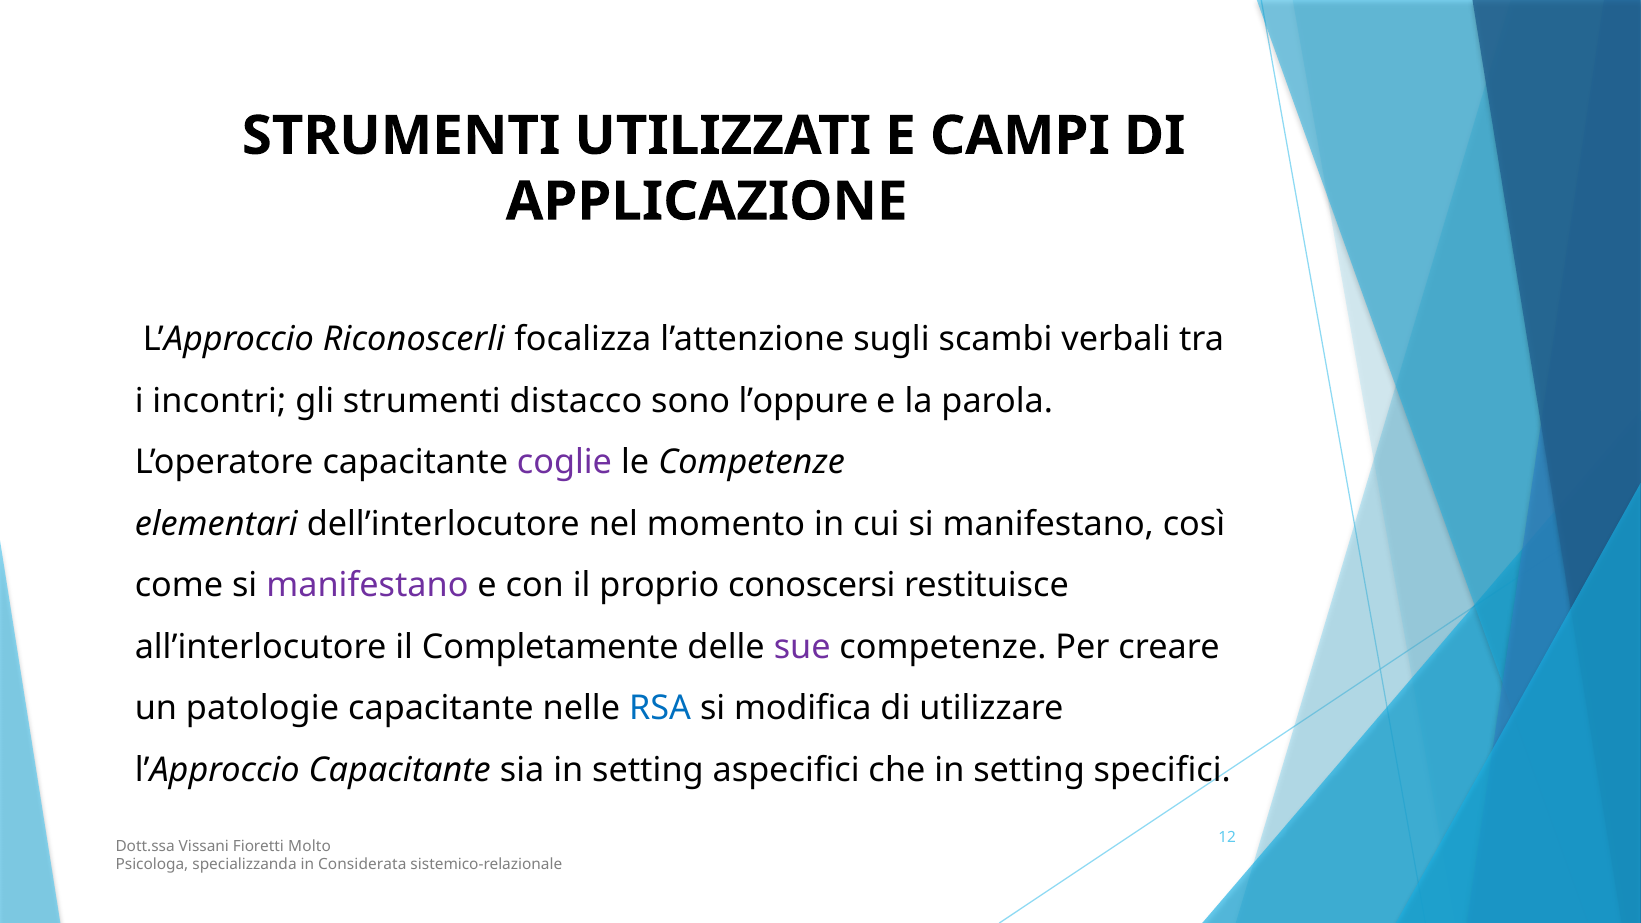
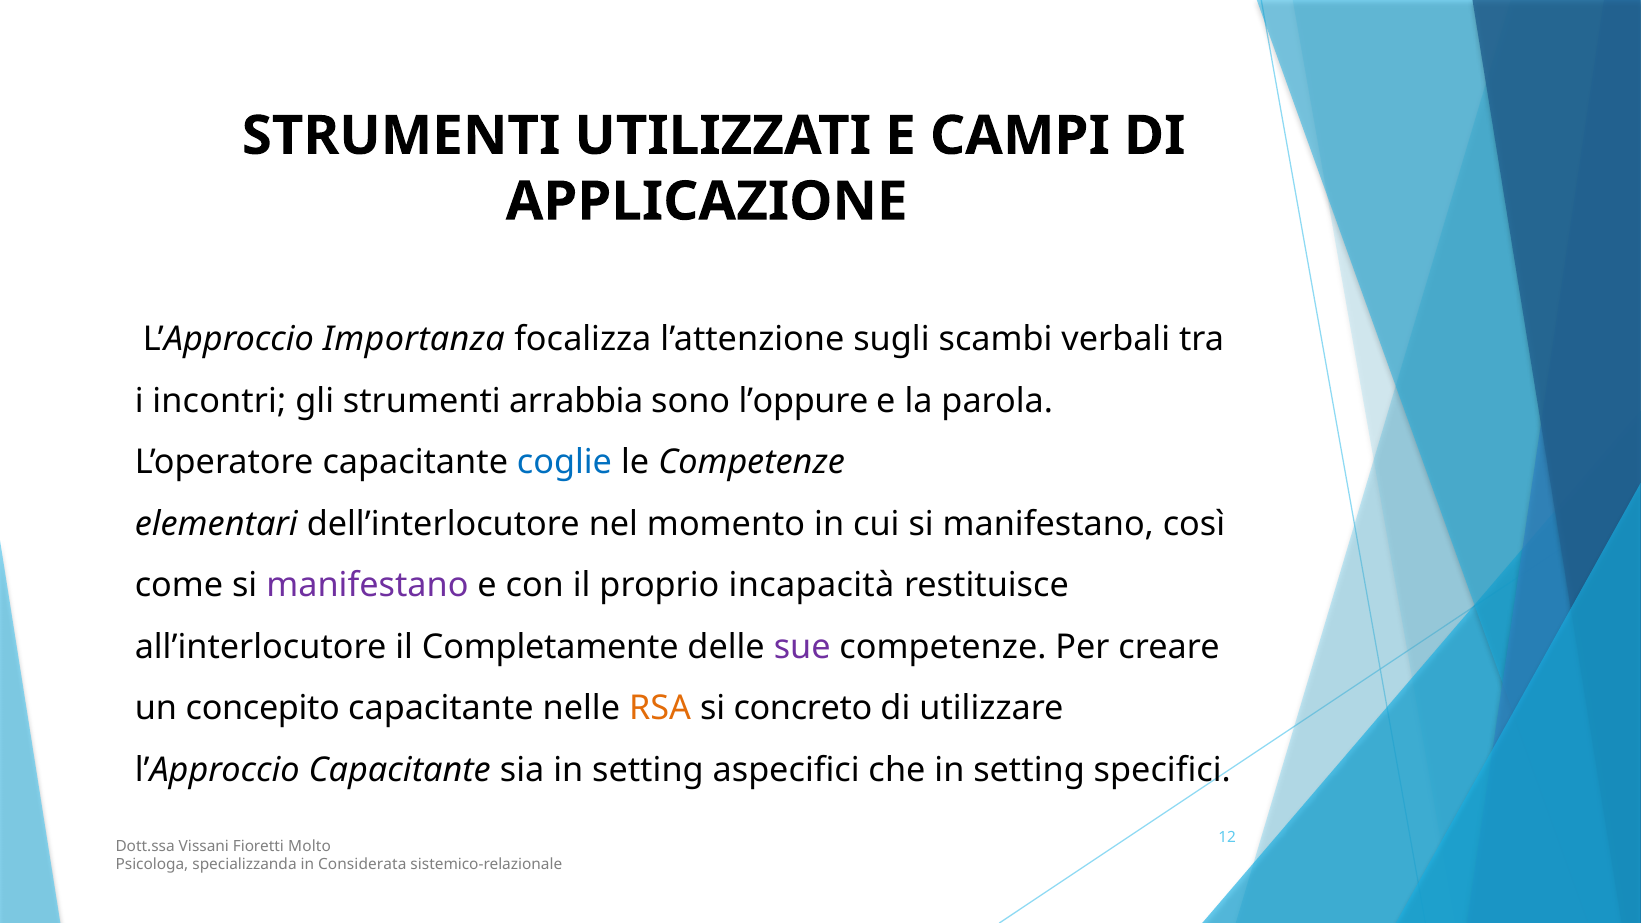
Riconoscerli: Riconoscerli -> Importanza (414, 339)
distacco: distacco -> arrabbia (576, 401)
coglie colour: purple -> blue (564, 462)
conoscersi: conoscersi -> incapacità (812, 586)
patologie: patologie -> concepito (263, 709)
RSA colour: blue -> orange (660, 709)
modifica: modifica -> concreto (803, 709)
